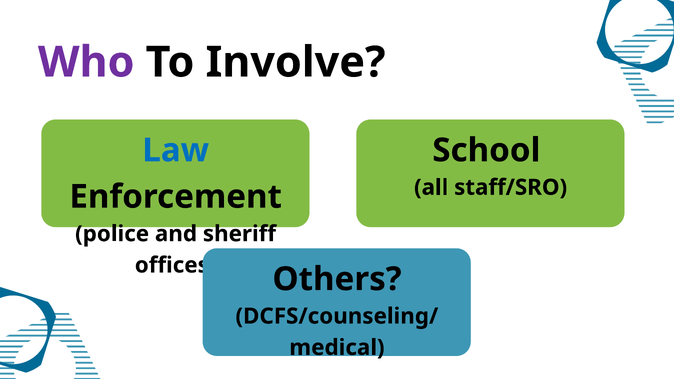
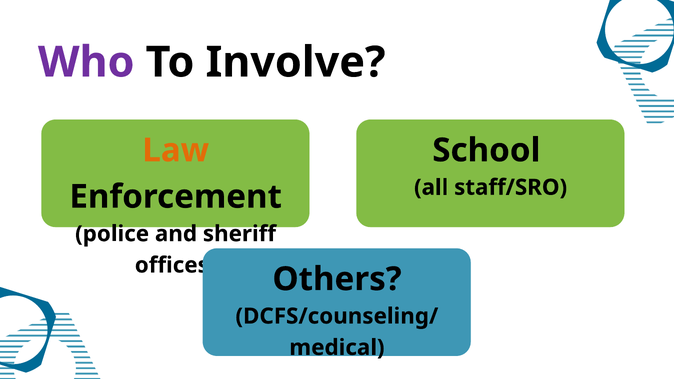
Law colour: blue -> orange (176, 150)
